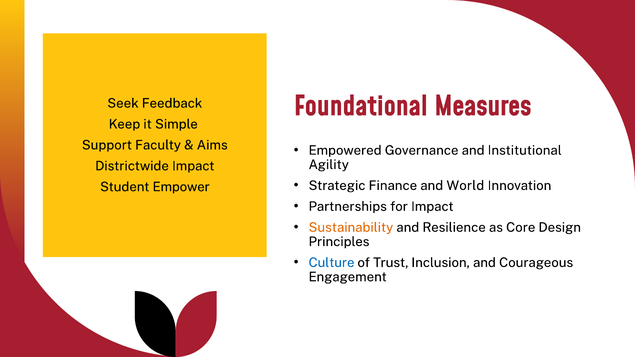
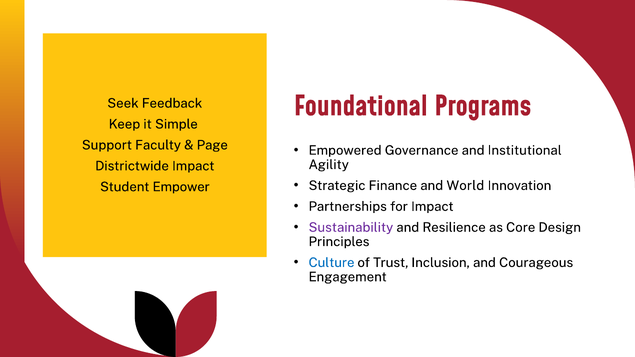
Measures: Measures -> Programs (483, 106)
Aims: Aims -> Page (212, 145)
Sustainability colour: orange -> purple (351, 228)
